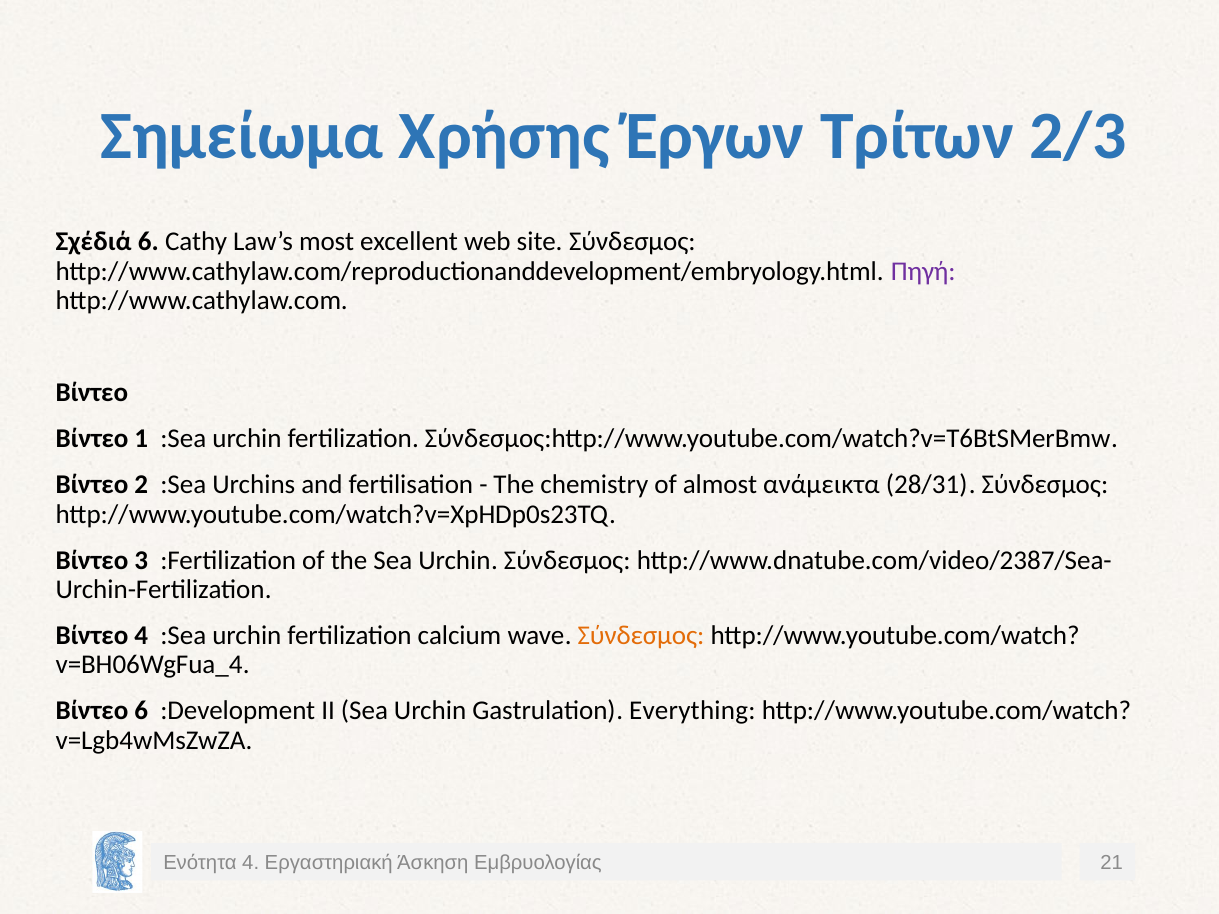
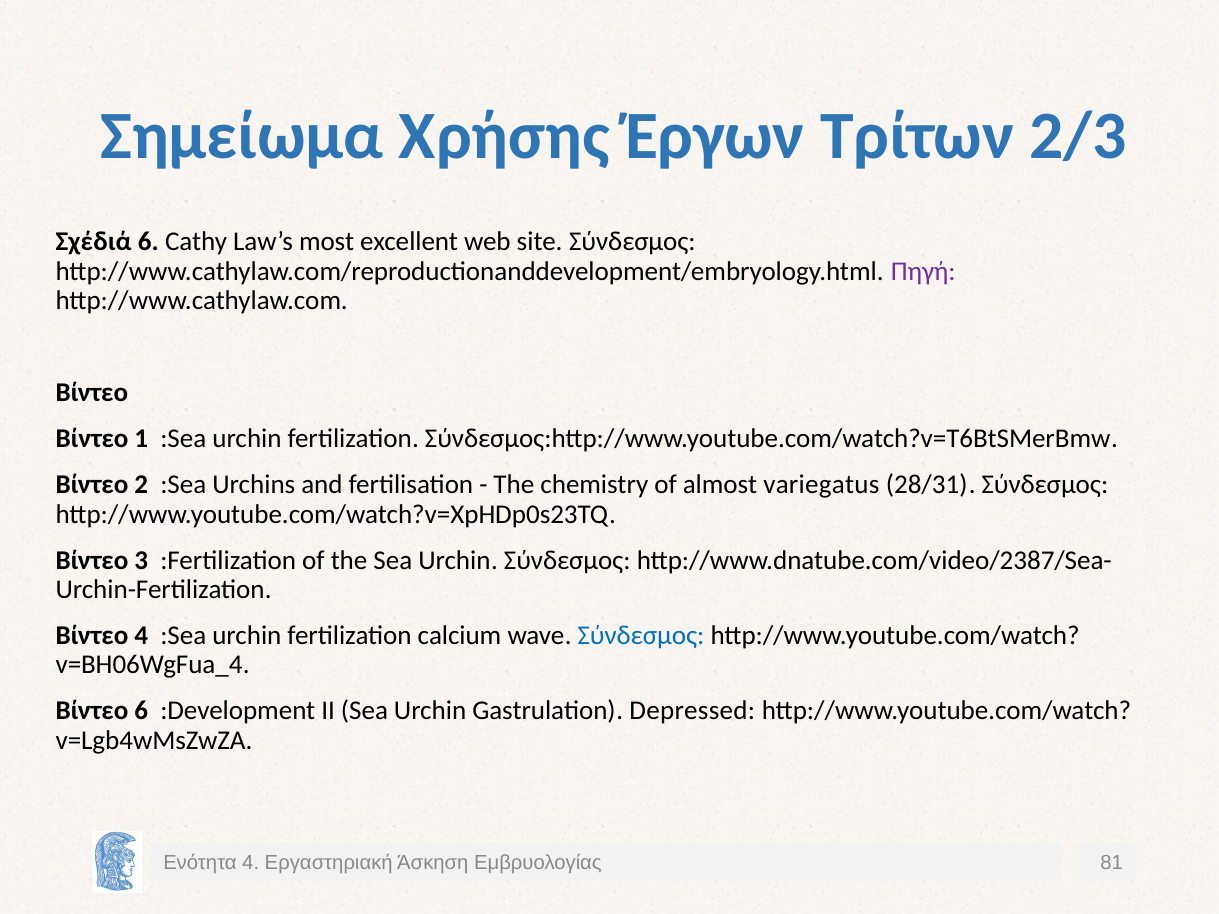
ανάμεικτα: ανάμεικτα -> variegatus (821, 485)
Σύνδεσμος colour: orange -> blue (641, 636)
Everything: Everything -> Depressed (692, 711)
21: 21 -> 81 (1112, 863)
